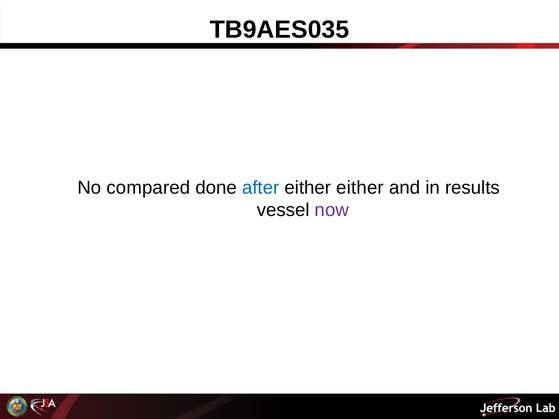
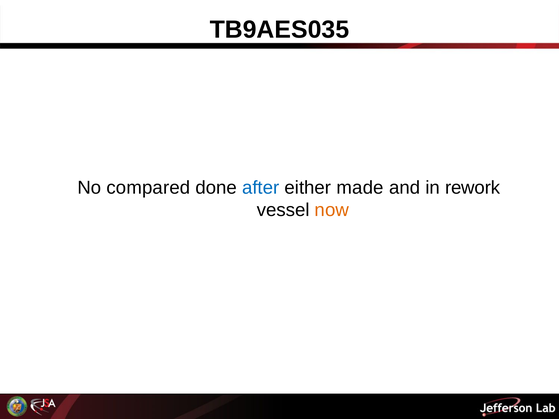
either either: either -> made (360, 188)
results: results -> rework (473, 188)
now colour: purple -> orange (332, 210)
